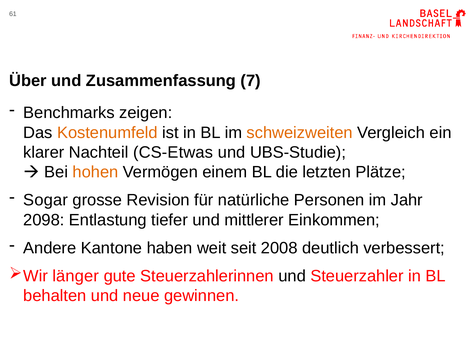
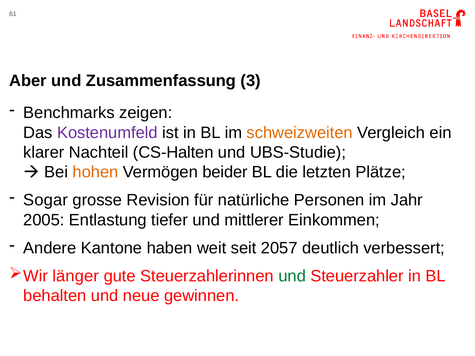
Über: Über -> Aber (28, 81)
7: 7 -> 3 (251, 81)
Kostenumfeld colour: orange -> purple (107, 133)
CS-Etwas: CS-Etwas -> CS-Halten (173, 153)
einem: einem -> beider (225, 172)
2098: 2098 -> 2005 (44, 220)
2008: 2008 -> 2057 (279, 248)
und colour: black -> green (292, 276)
